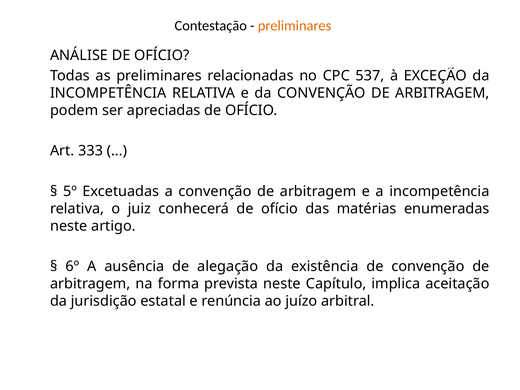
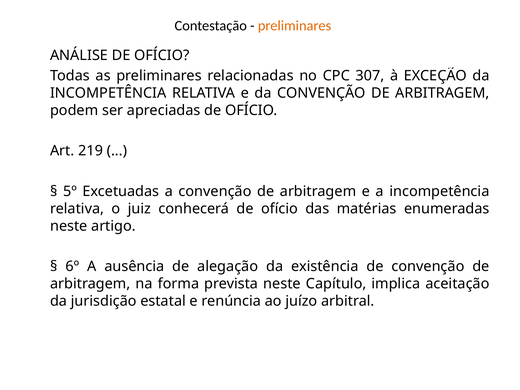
537: 537 -> 307 (370, 76)
333: 333 -> 219 (91, 151)
